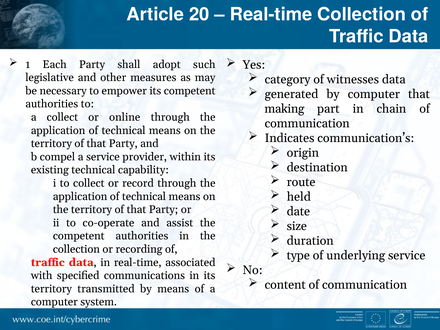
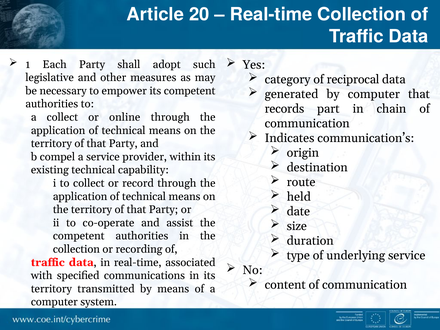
witnesses: witnesses -> reciprocal (353, 80)
making: making -> records (284, 109)
